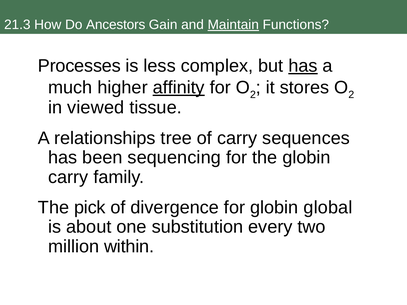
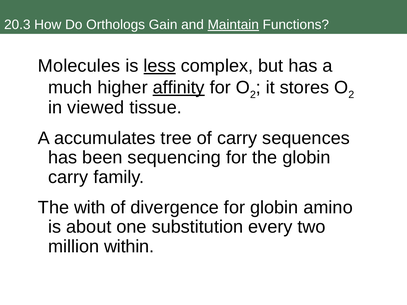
21.3: 21.3 -> 20.3 (17, 25)
Ancestors: Ancestors -> Orthologs (116, 25)
Processes: Processes -> Molecules (79, 66)
less underline: none -> present (160, 66)
has underline: present -> none (303, 66)
relationships: relationships -> accumulates (105, 138)
pick: pick -> with (90, 208)
global: global -> amino (328, 208)
